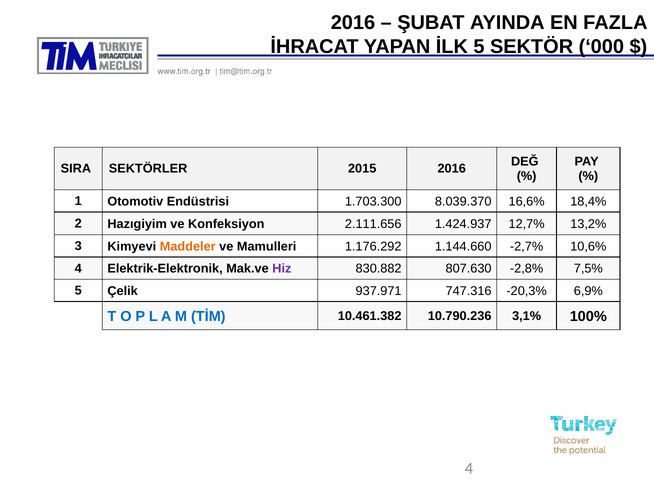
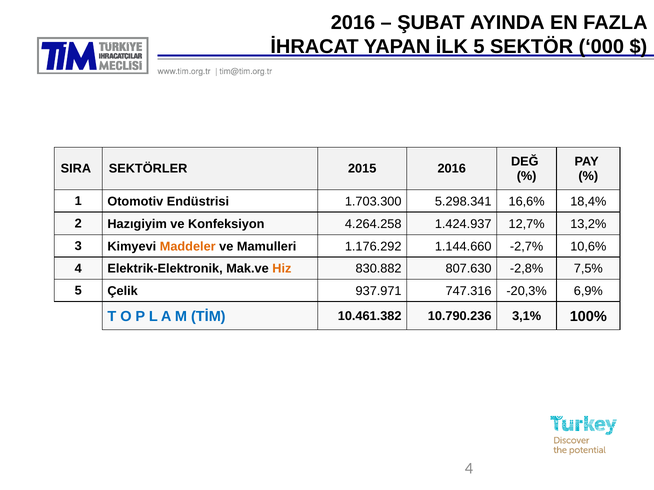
8.039.370: 8.039.370 -> 5.298.341 (463, 202)
2.111.656: 2.111.656 -> 4.264.258 (373, 224)
Hiz colour: purple -> orange (282, 269)
